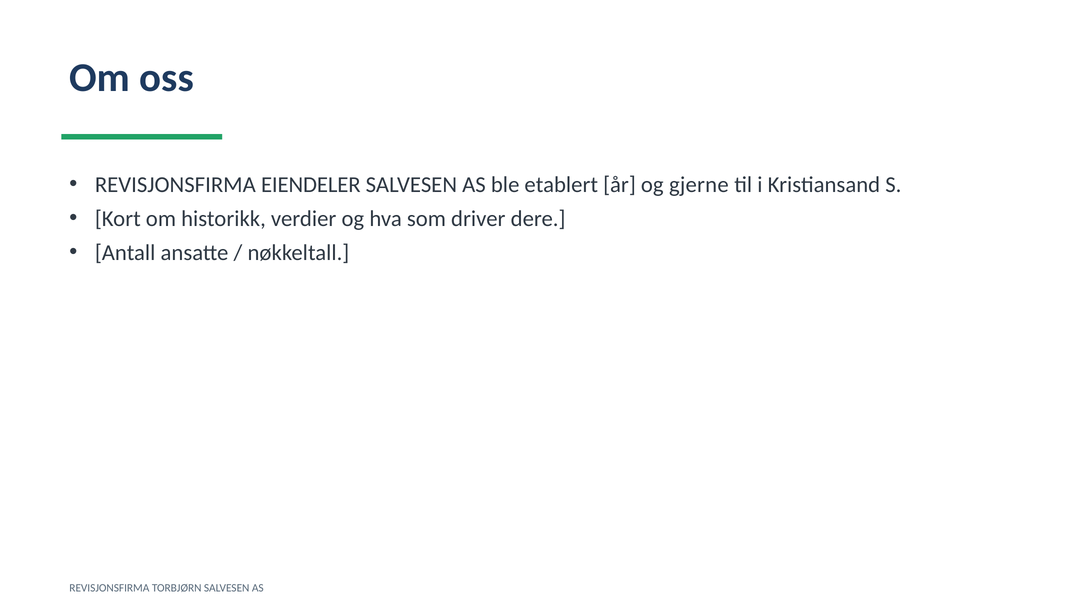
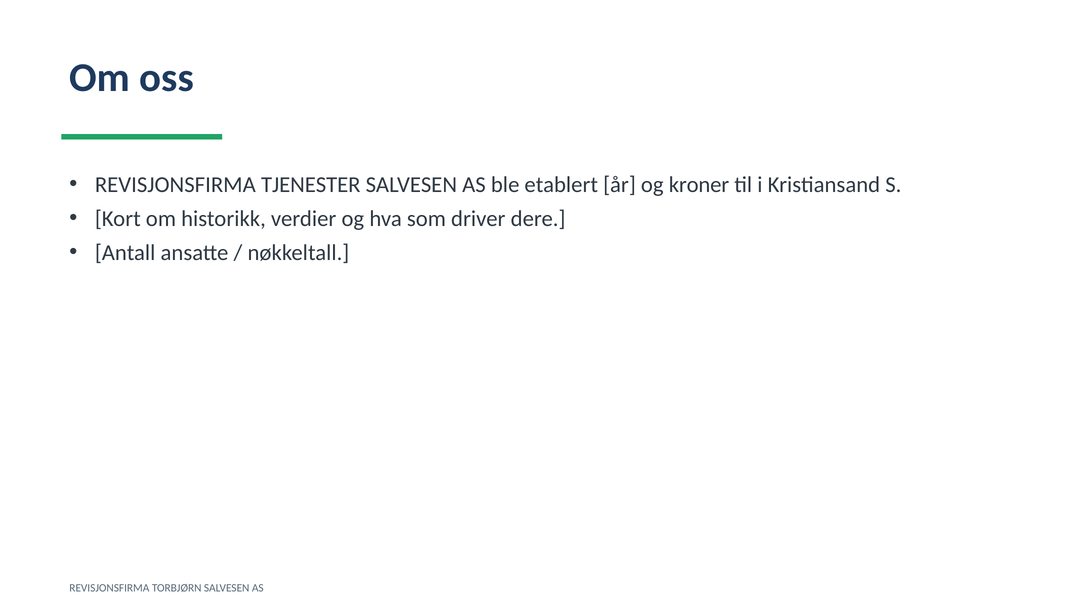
EIENDELER: EIENDELER -> TJENESTER (311, 185)
gjerne: gjerne -> kroner (699, 185)
